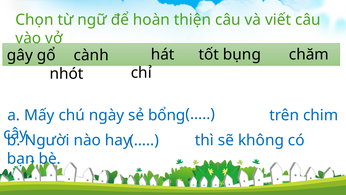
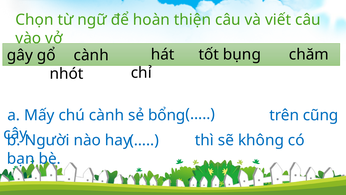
chú ngày: ngày -> cành (106, 115)
chim: chim -> cũng (321, 115)
